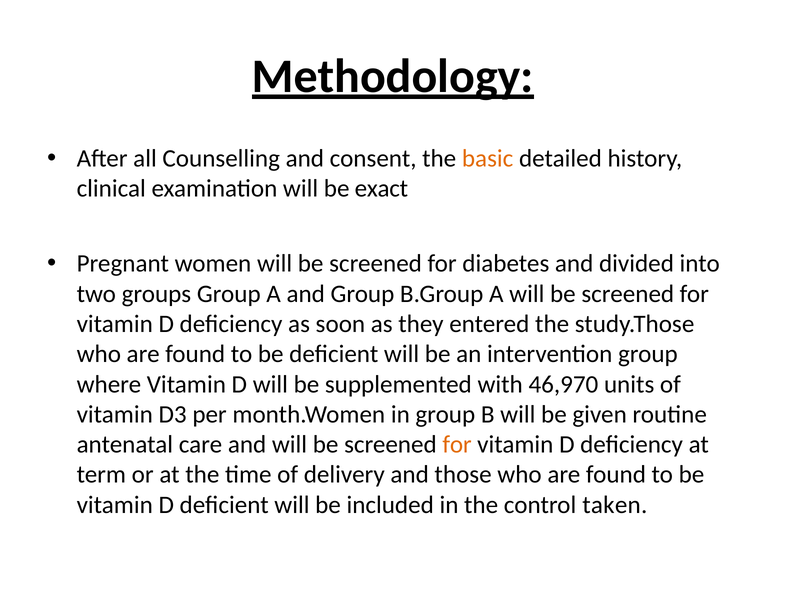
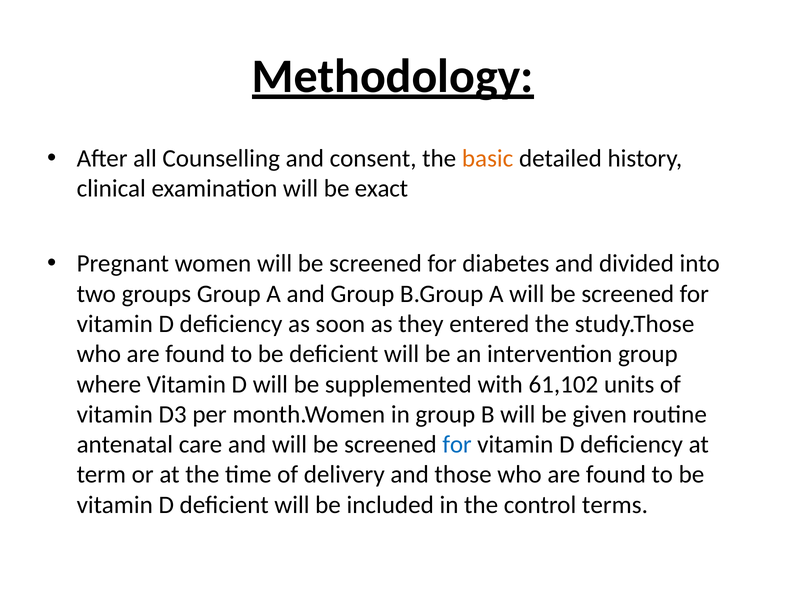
46,970: 46,970 -> 61,102 (563, 384)
for colour: orange -> blue (457, 444)
taken: taken -> terms (615, 504)
